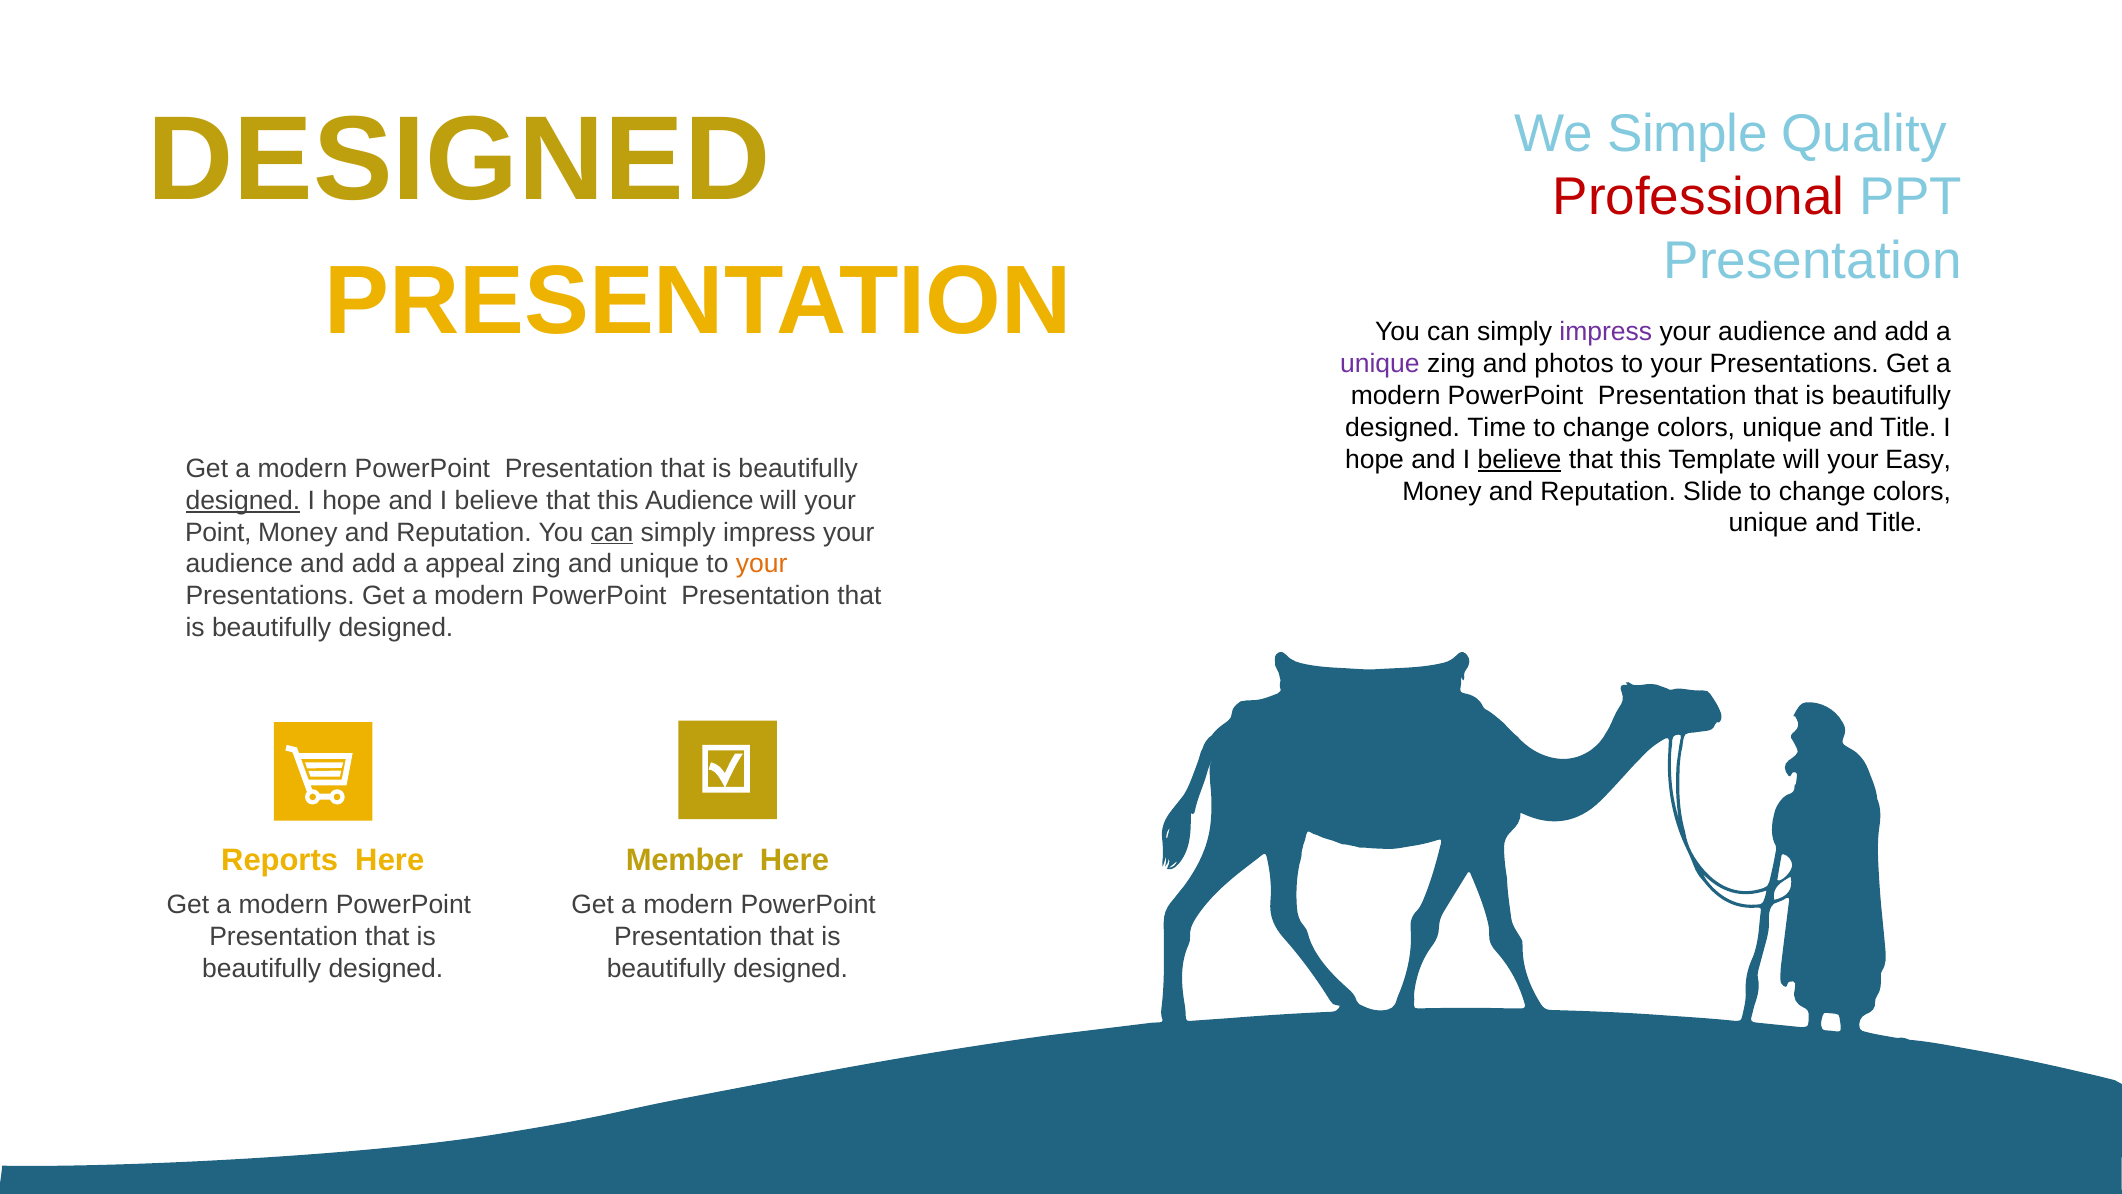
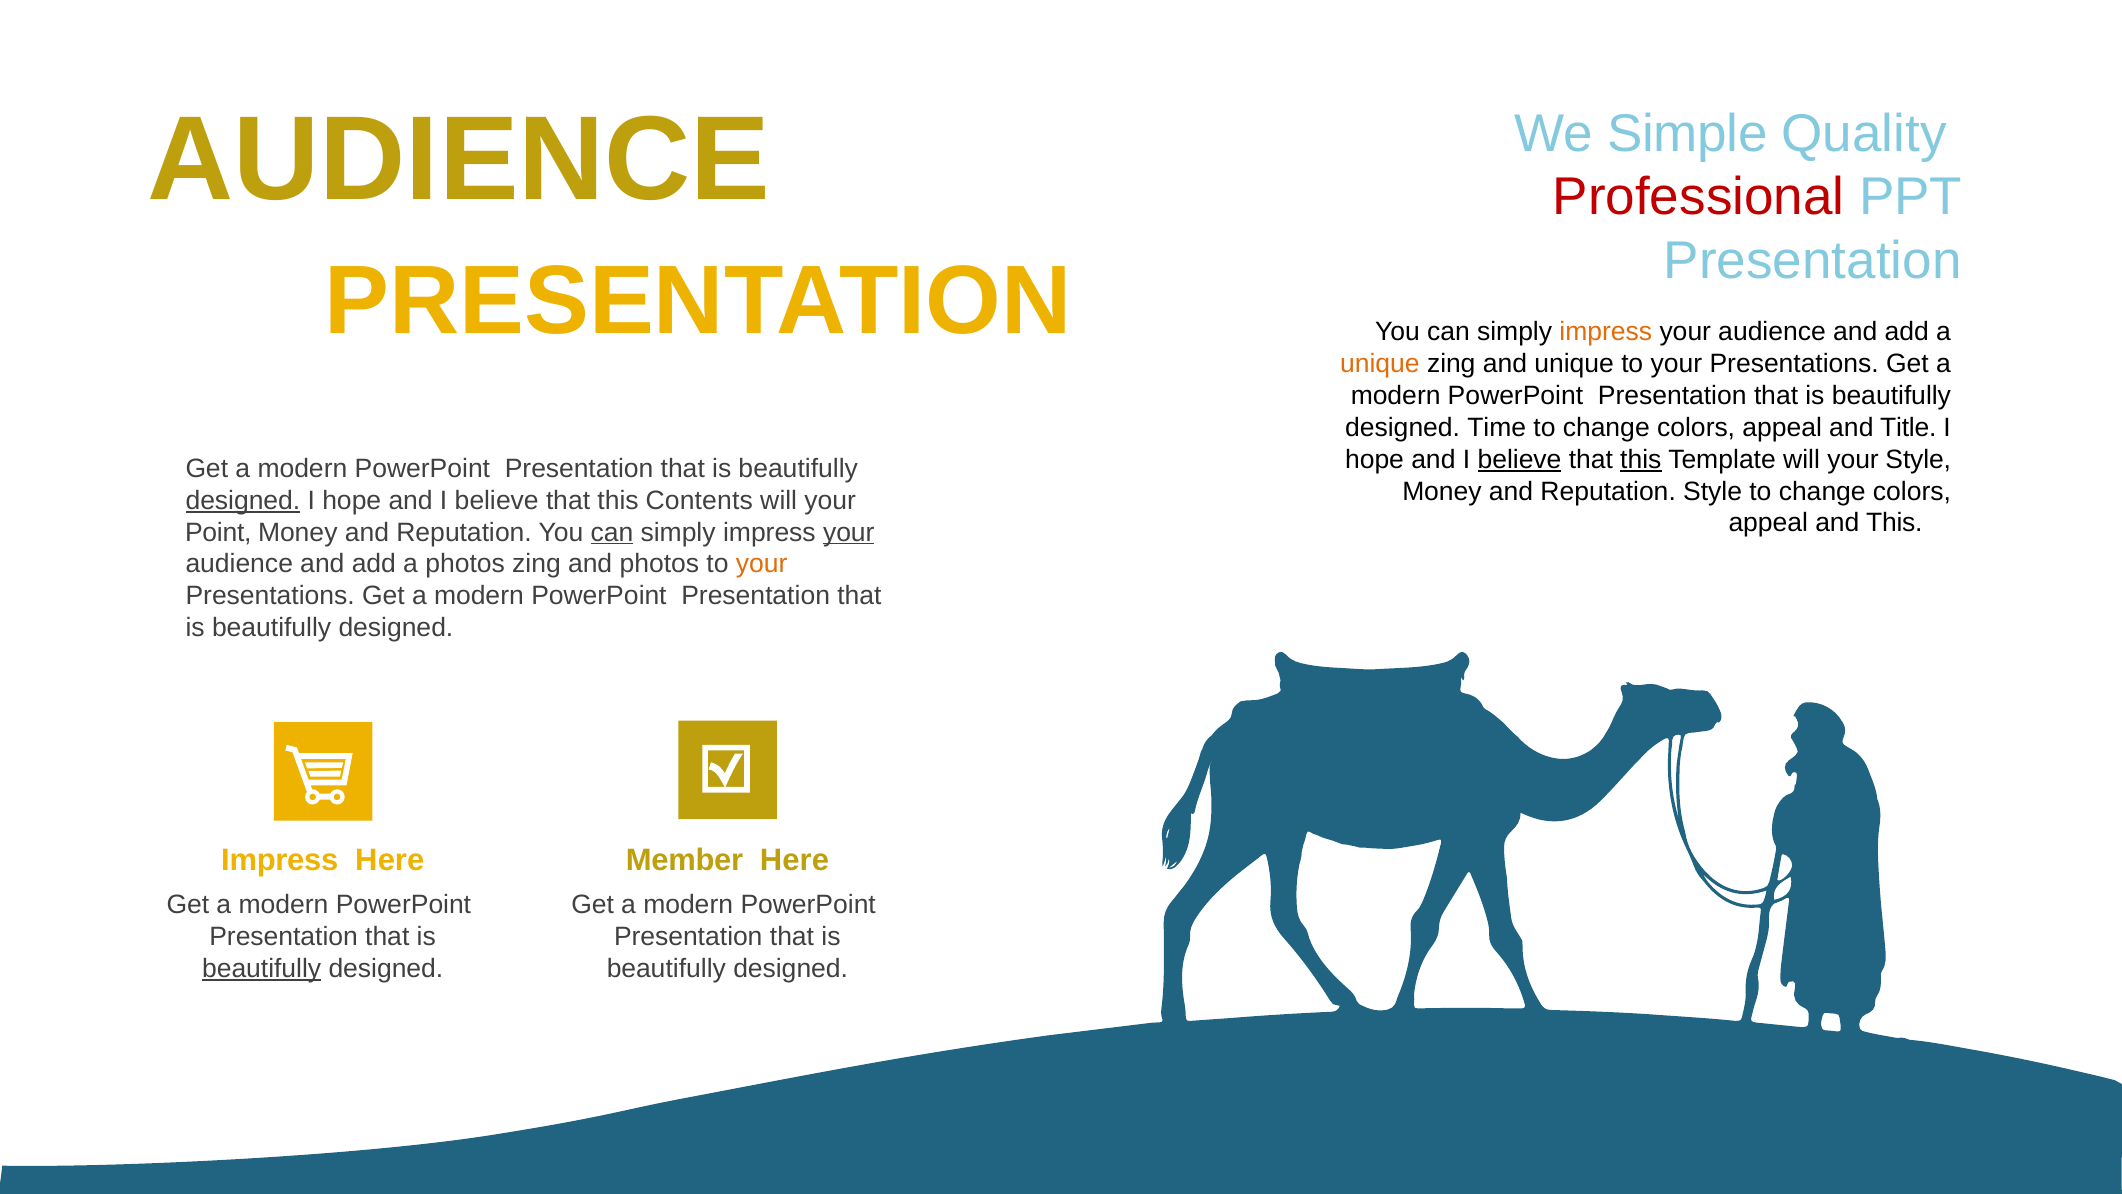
DESIGNED: DESIGNED -> AUDIENCE (459, 160)
impress colour: purple -> orange (1606, 332)
unique colour: purple -> orange (1380, 364)
and photos: photos -> unique (1574, 364)
unique: unique -> appeal (1782, 428)
this underline: none -> present (1641, 459)
your Easy: Easy -> Style (1918, 459)
Reputation Slide: Slide -> Style (1713, 491)
this Audience: Audience -> Contents (699, 500)
unique: unique -> appeal (1768, 523)
Title: Title -> This (1894, 523)
your underline: none -> present (849, 532)
a appeal: appeal -> photos (465, 564)
and unique: unique -> photos (659, 564)
Reports: Reports -> Impress (280, 860)
beautifully underline: none -> present (262, 968)
